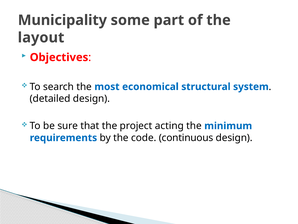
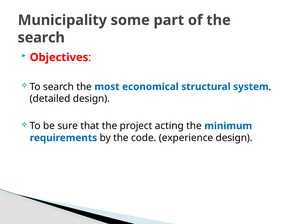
layout: layout -> search (41, 38)
continuous: continuous -> experience (186, 138)
